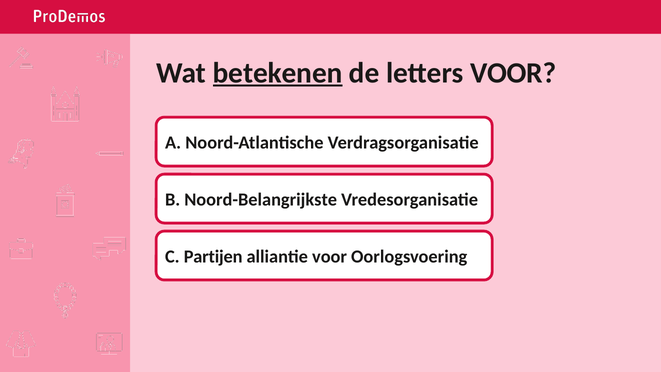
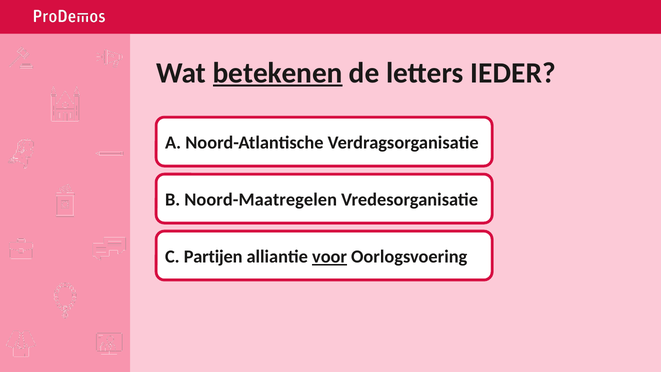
letters VOOR: VOOR -> IEDER (513, 73)
Noord-Belangrijkste: Noord-Belangrijkste -> Noord-Maatregelen (261, 200)
voor underline: none -> present (330, 257)
